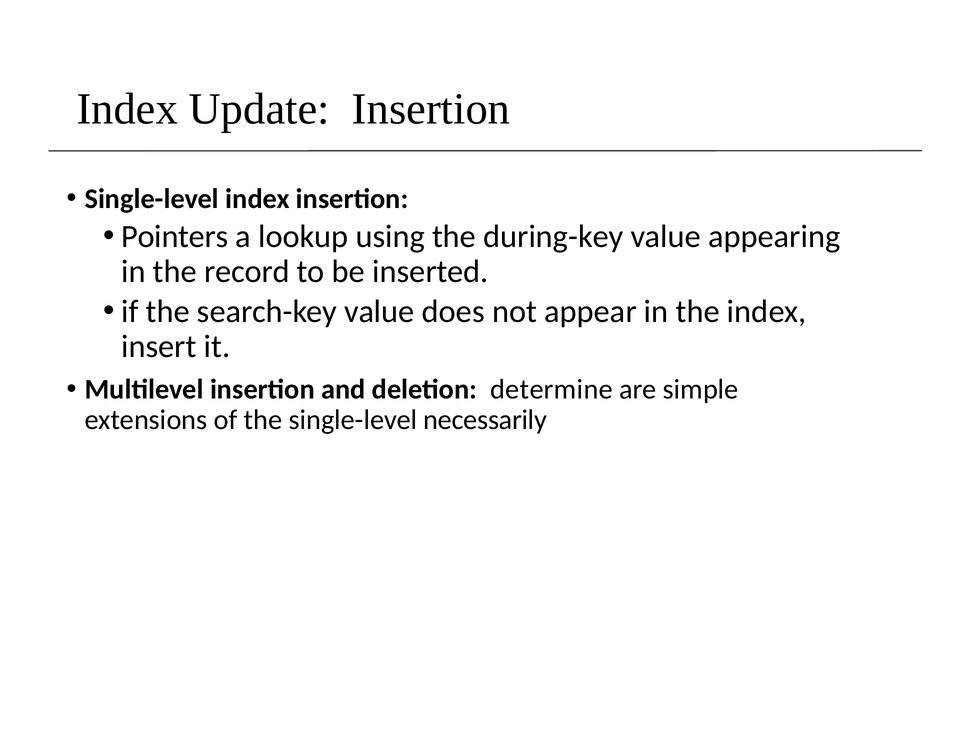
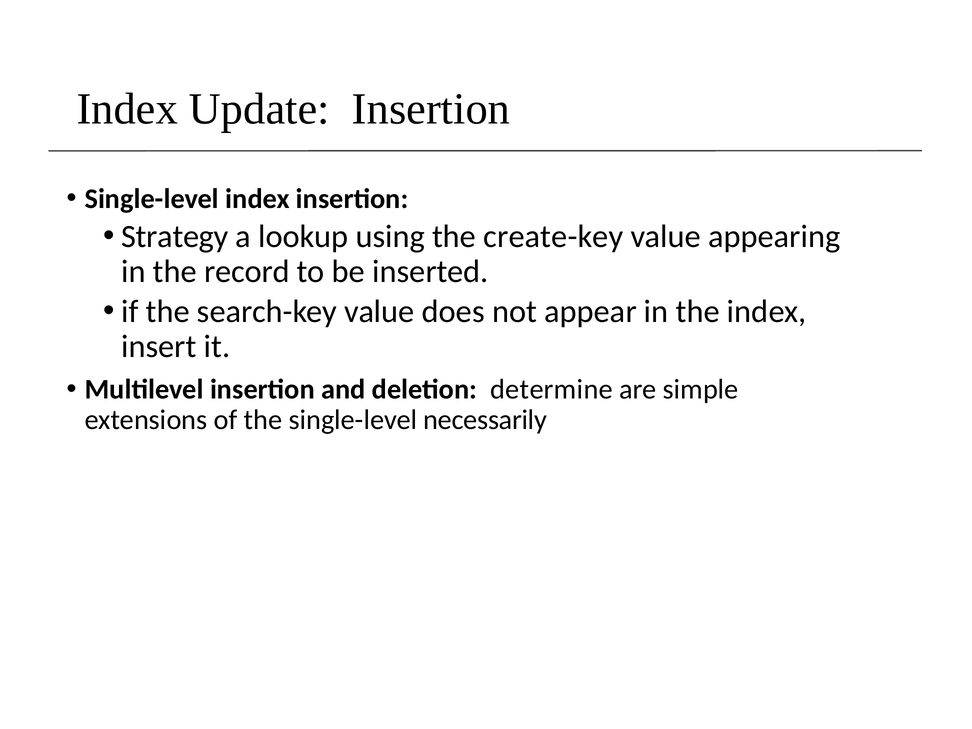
Pointers: Pointers -> Strategy (175, 237)
during-key: during-key -> create-key (553, 237)
